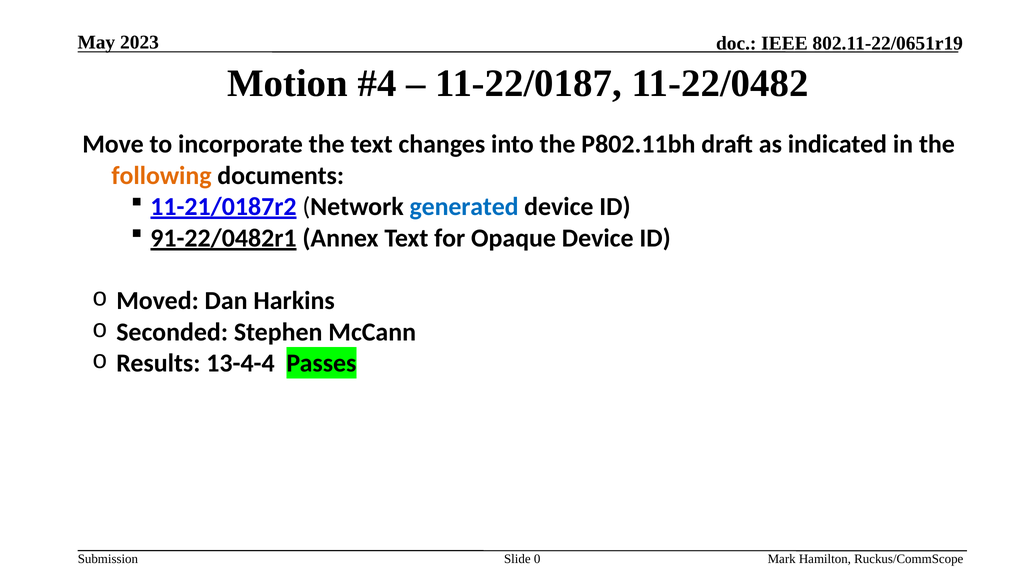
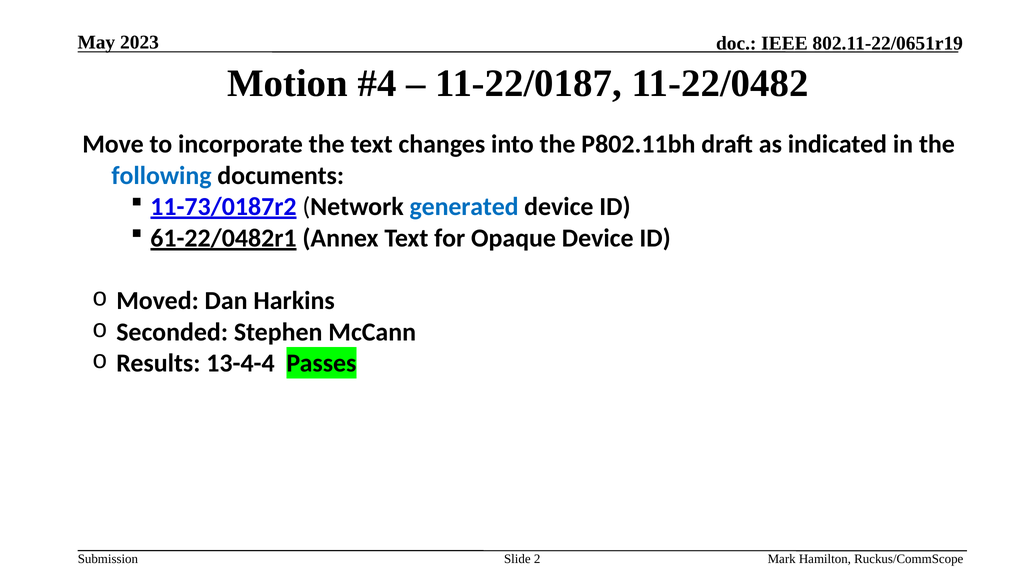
following colour: orange -> blue (161, 175)
11-21/0187r2: 11-21/0187r2 -> 11-73/0187r2 (223, 206)
91-22/0482r1: 91-22/0482r1 -> 61-22/0482r1 (223, 238)
0: 0 -> 2 (537, 559)
